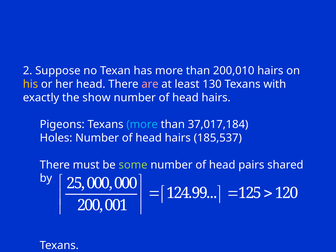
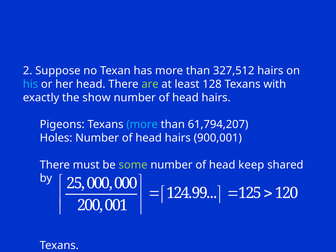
200,010: 200,010 -> 327,512 (234, 71)
his colour: yellow -> light blue (30, 84)
are colour: pink -> light green (150, 84)
130: 130 -> 128 (212, 84)
37,017,184: 37,017,184 -> 61,794,207 (218, 125)
185,537: 185,537 -> 900,001 (218, 138)
pairs: pairs -> keep (251, 165)
